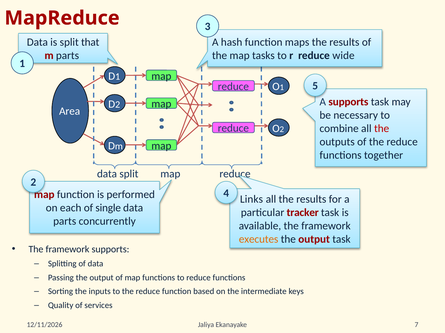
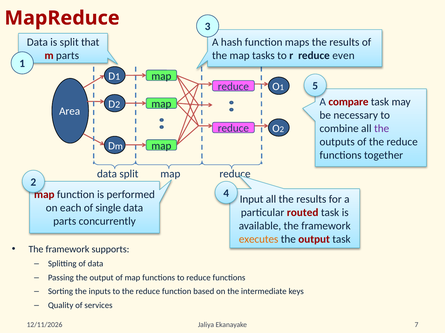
wide: wide -> even (343, 56)
supports: supports -> compare (348, 102)
the colour: red -> purple (382, 129)
Links: Links -> Input (252, 200)
tracker: tracker -> routed (303, 213)
